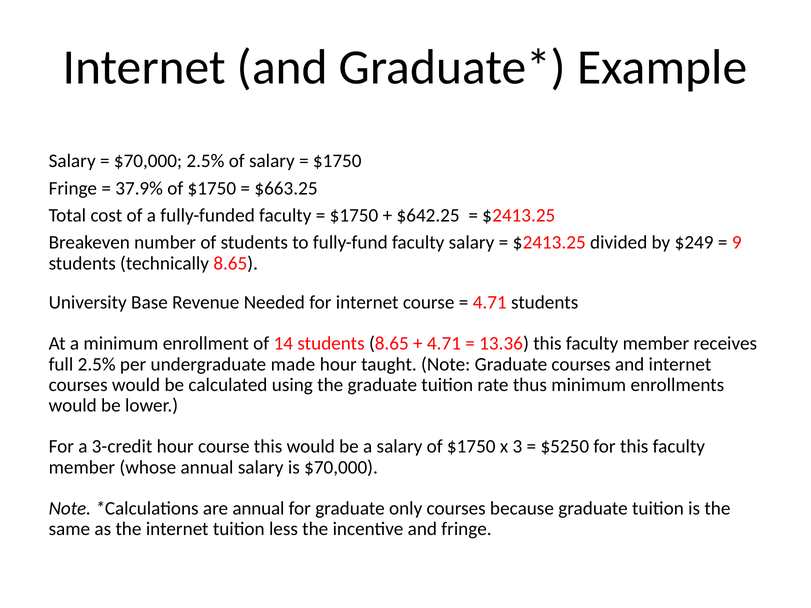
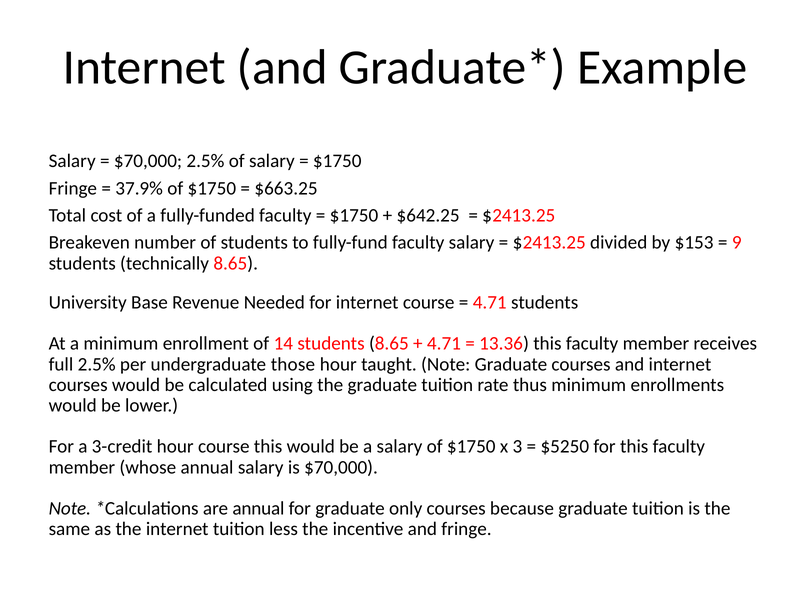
$249: $249 -> $153 (694, 243)
made: made -> those (293, 364)
